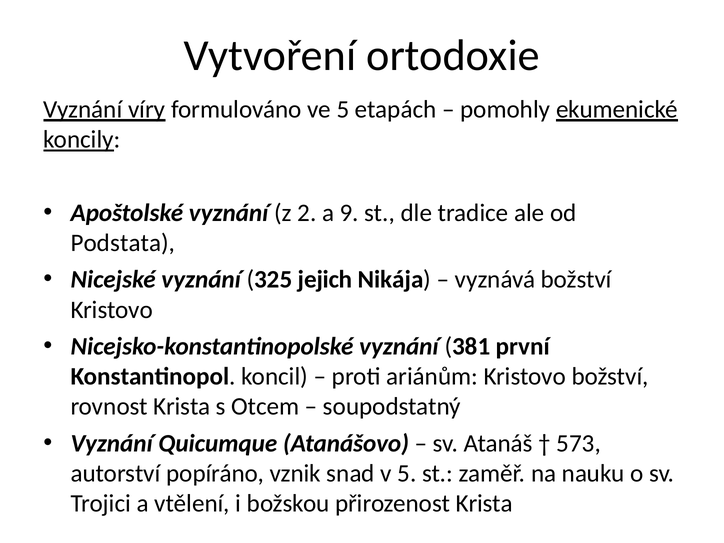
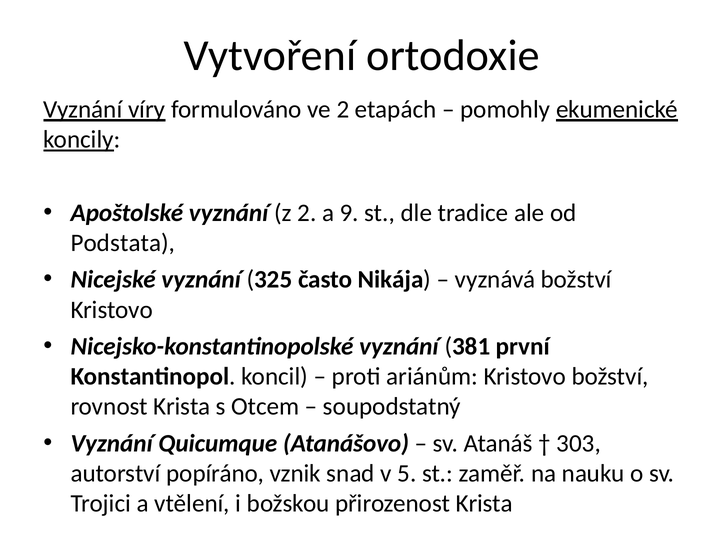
ve 5: 5 -> 2 (343, 110)
jejich: jejich -> často (325, 280)
573: 573 -> 303 (579, 443)
